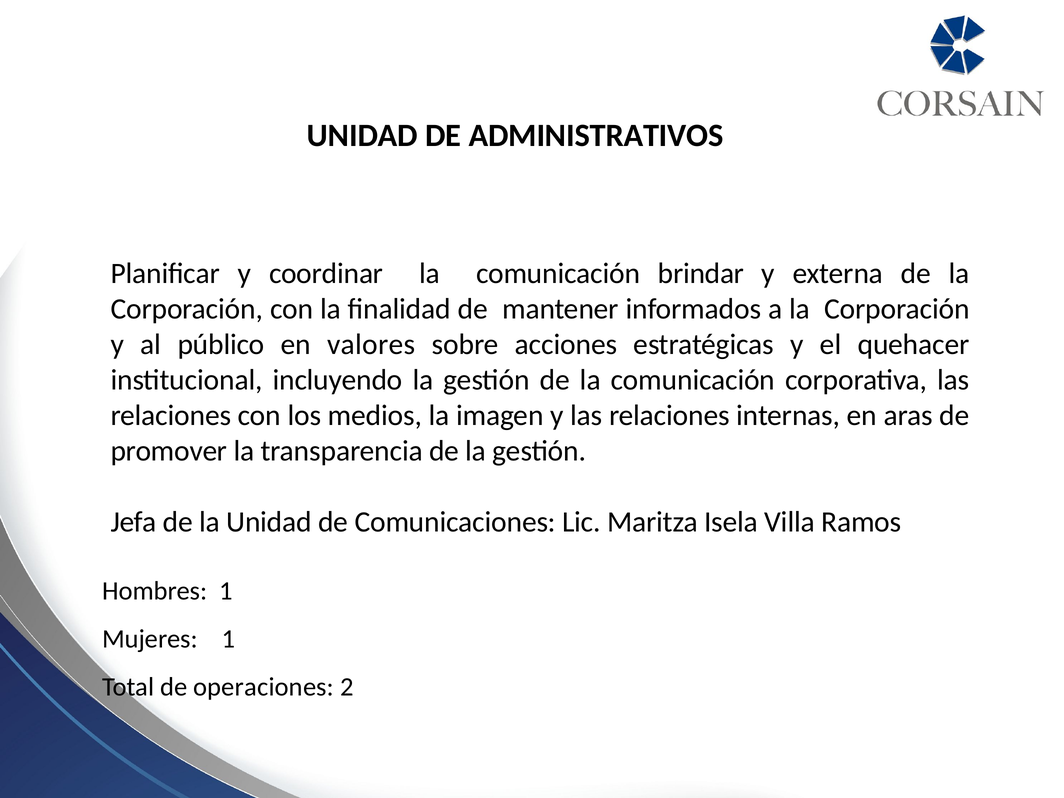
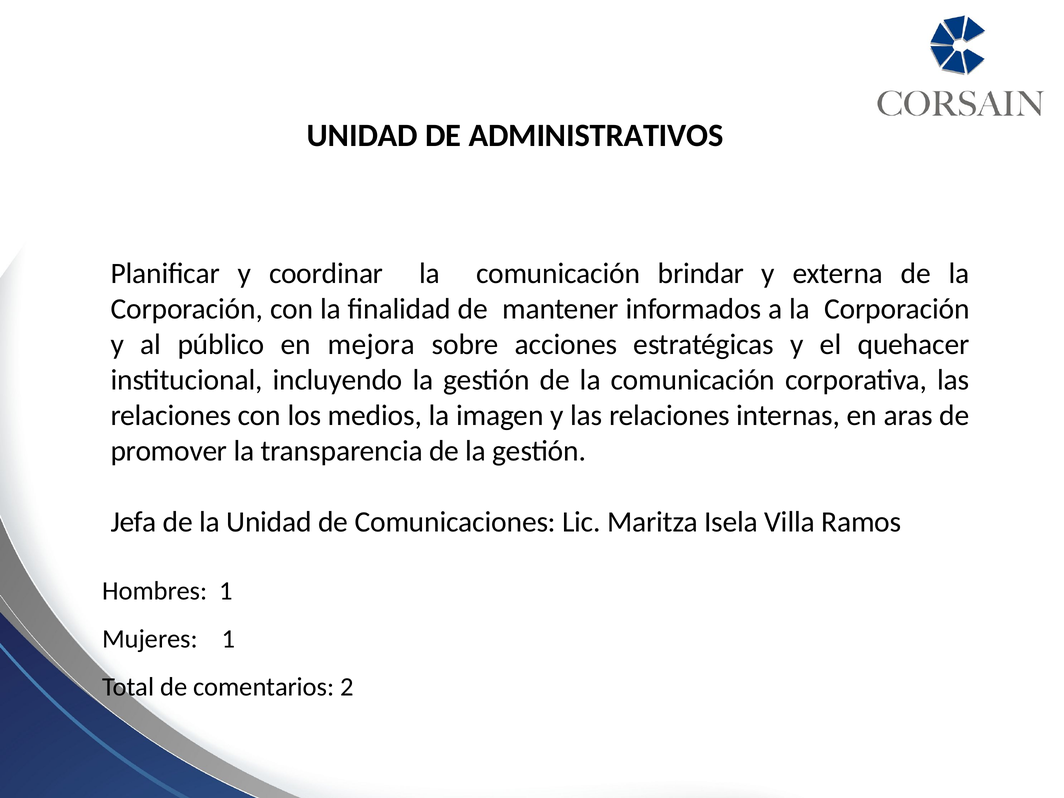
valores: valores -> mejora (371, 345)
operaciones: operaciones -> comentarios (264, 687)
